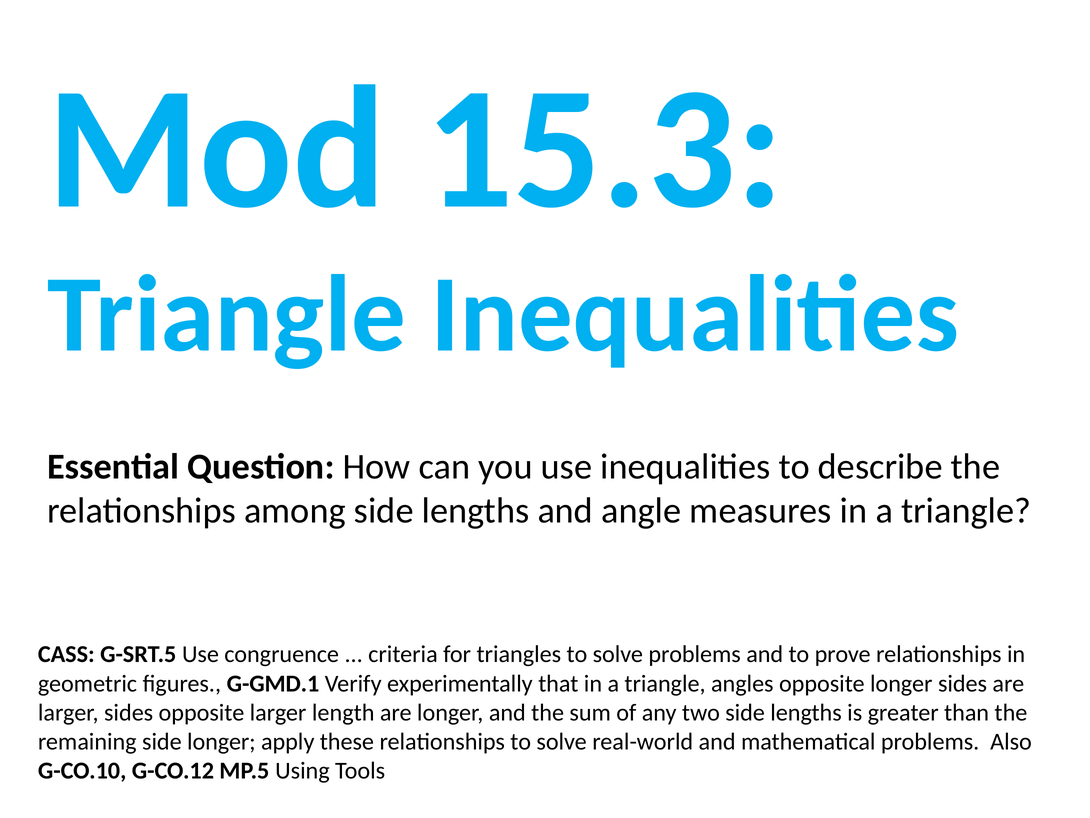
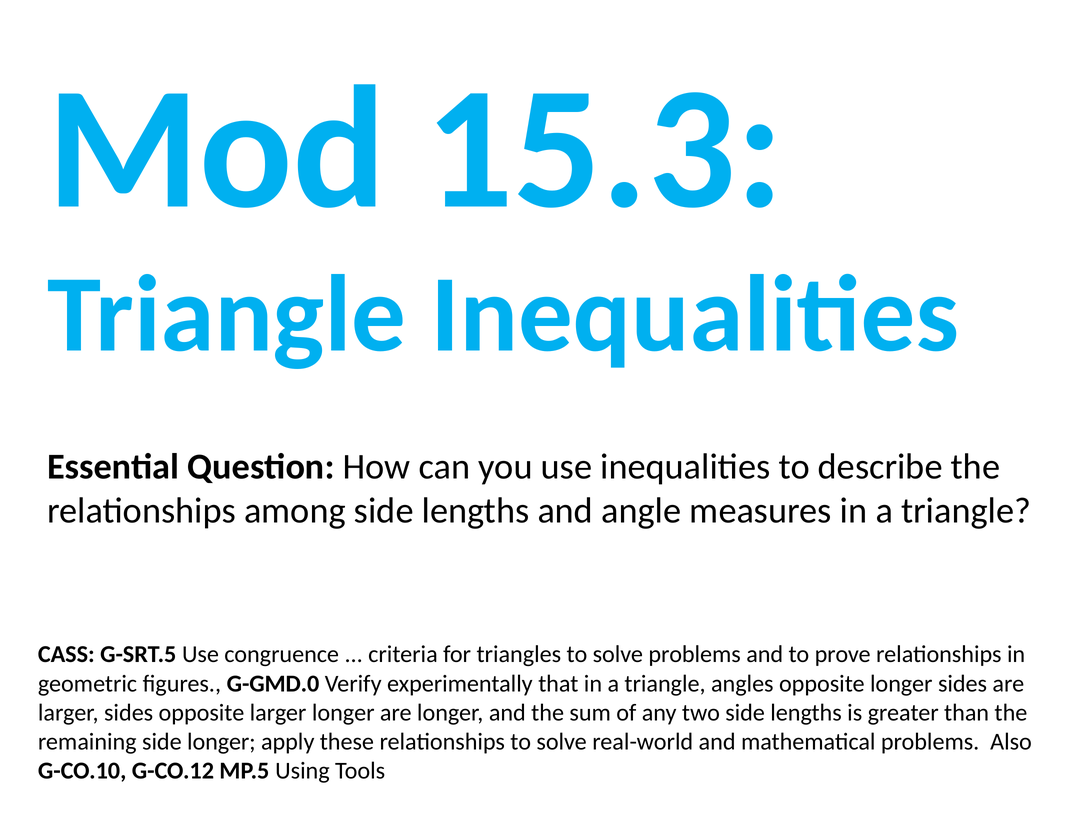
G-GMD.1: G-GMD.1 -> G-GMD.0 (273, 683)
larger length: length -> longer (343, 712)
